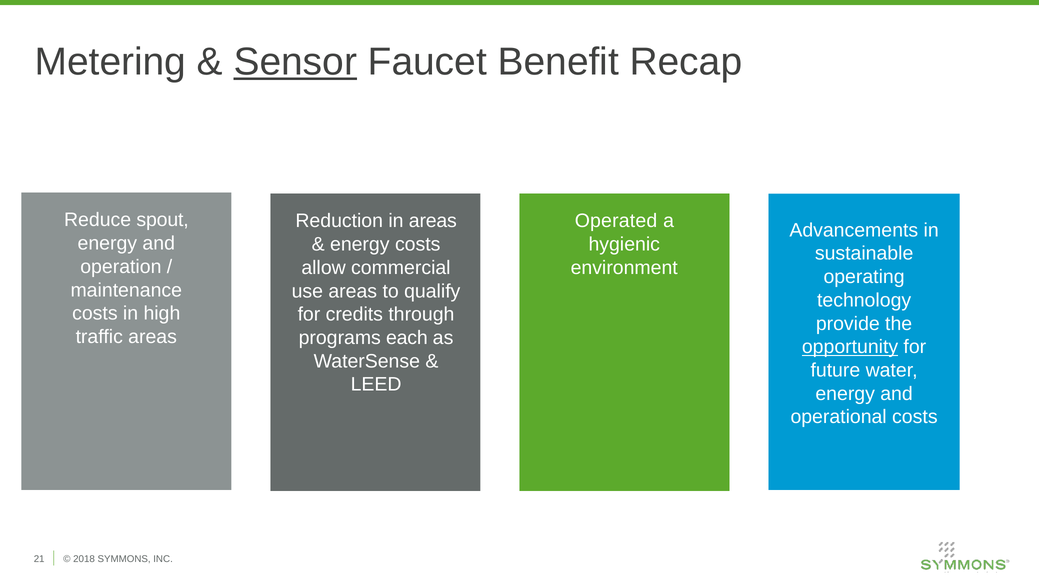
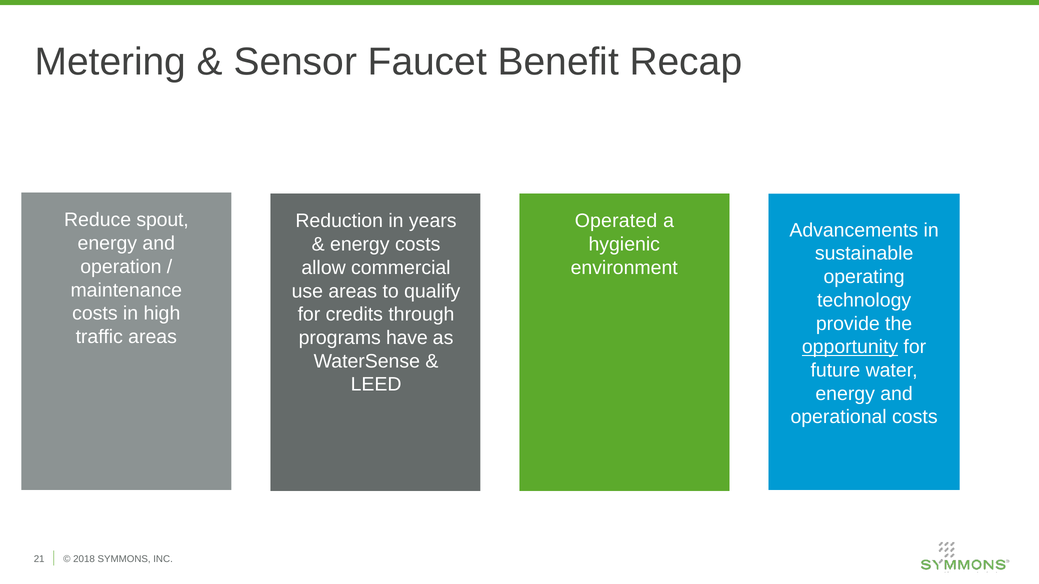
Sensor underline: present -> none (295, 62)
in areas: areas -> years (433, 221)
each: each -> have (407, 338)
